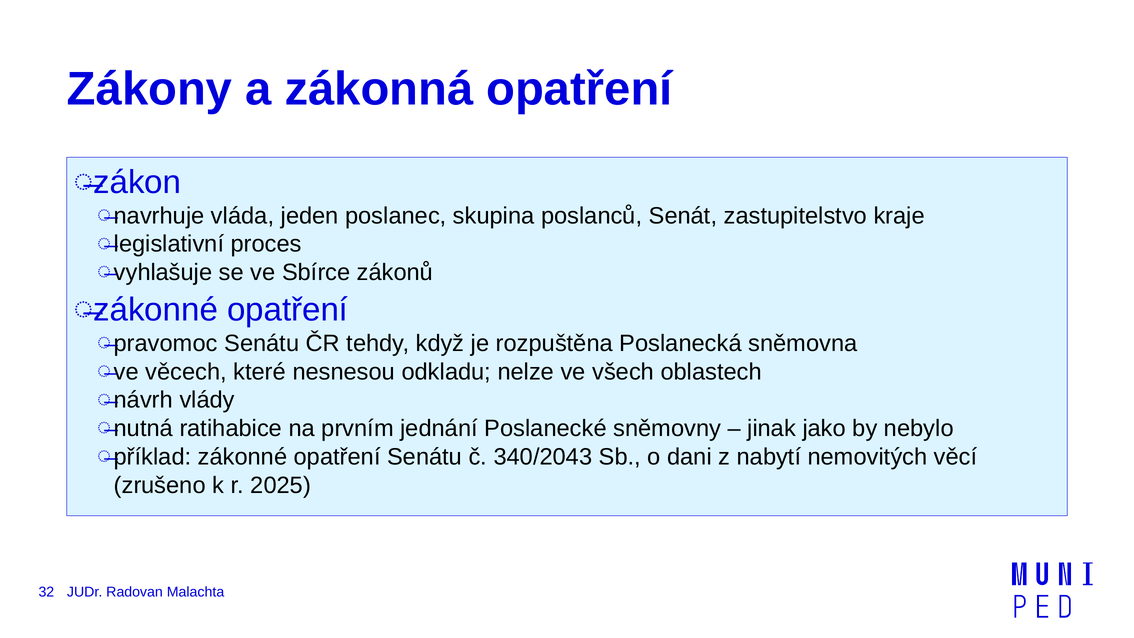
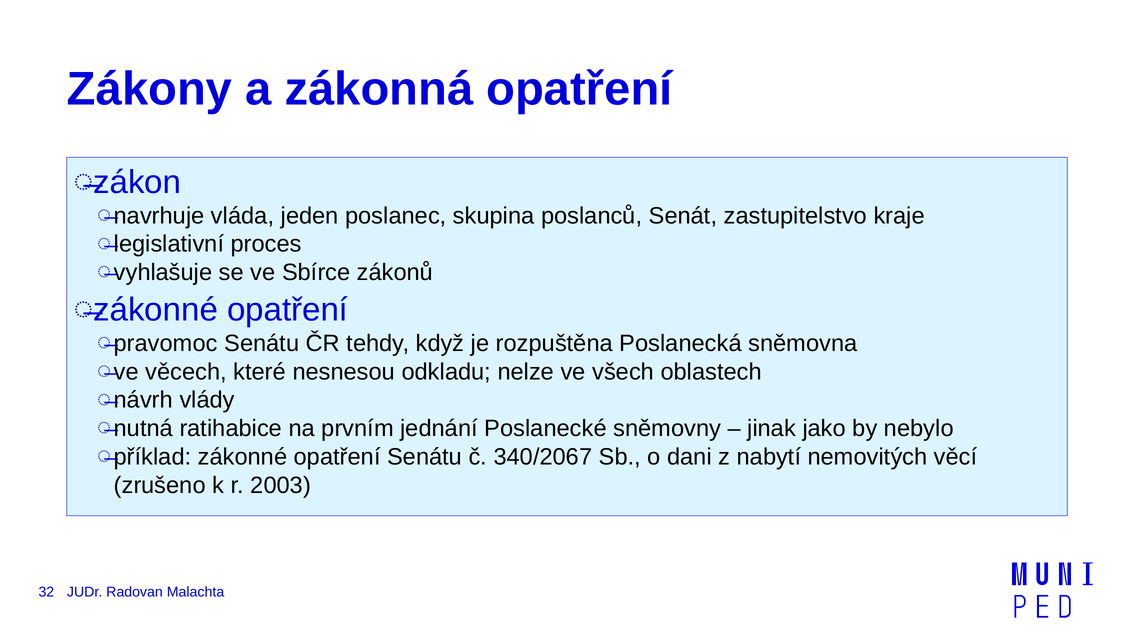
340/2043: 340/2043 -> 340/2067 (543, 457)
2025: 2025 -> 2003 (281, 485)
